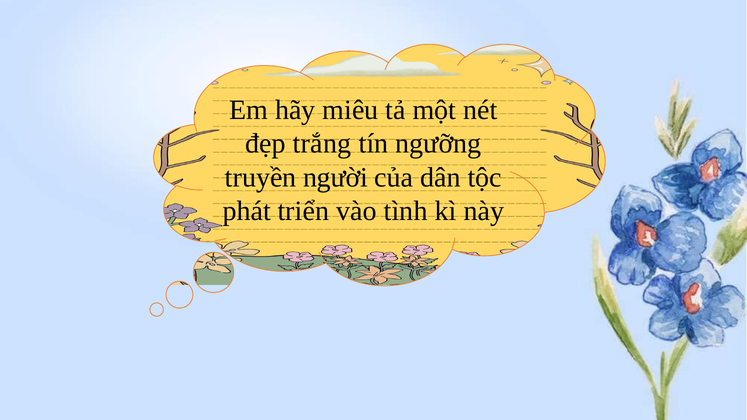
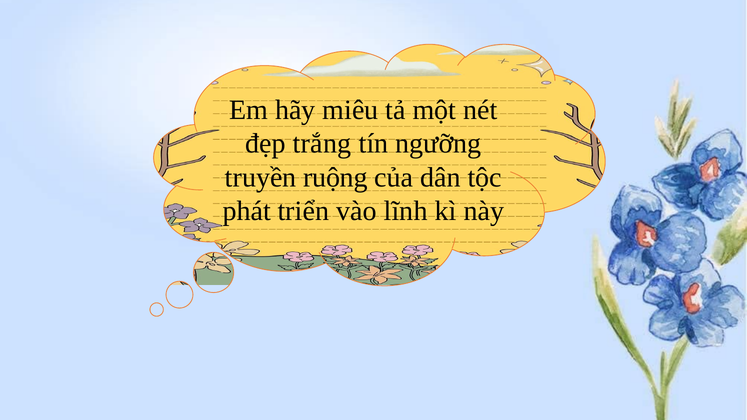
người: người -> ruộng (336, 177)
tình: tình -> lĩnh (406, 211)
